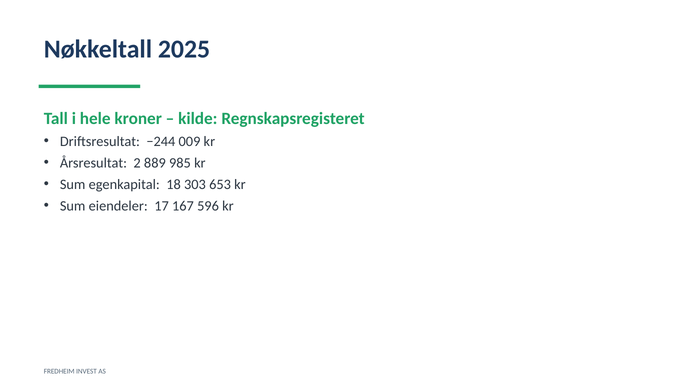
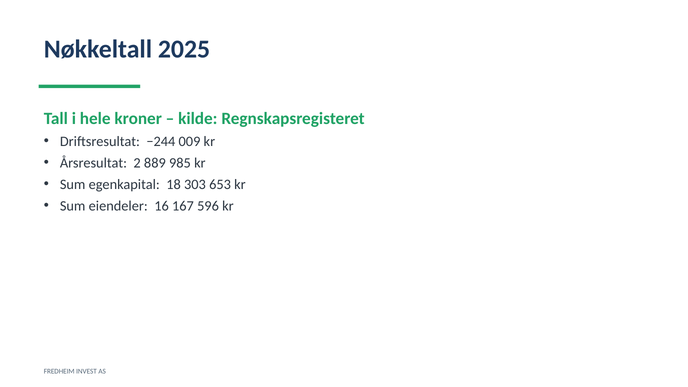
17: 17 -> 16 (162, 206)
